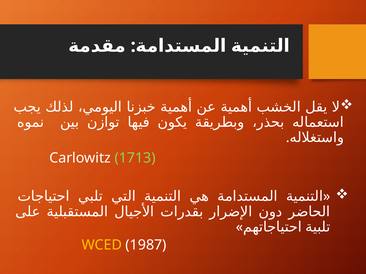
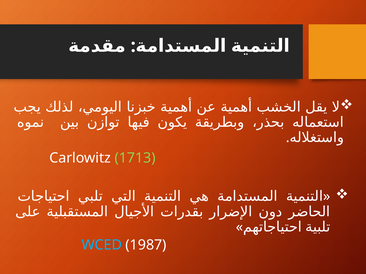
WCED colour: yellow -> light blue (102, 245)
